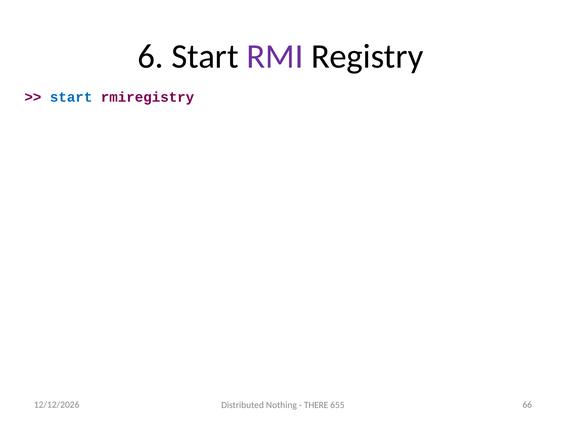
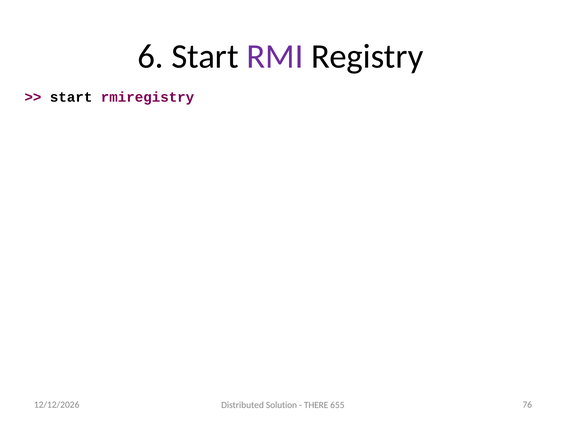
start colour: blue -> black (71, 97)
Nothing: Nothing -> Solution (282, 405)
66: 66 -> 76 (527, 405)
